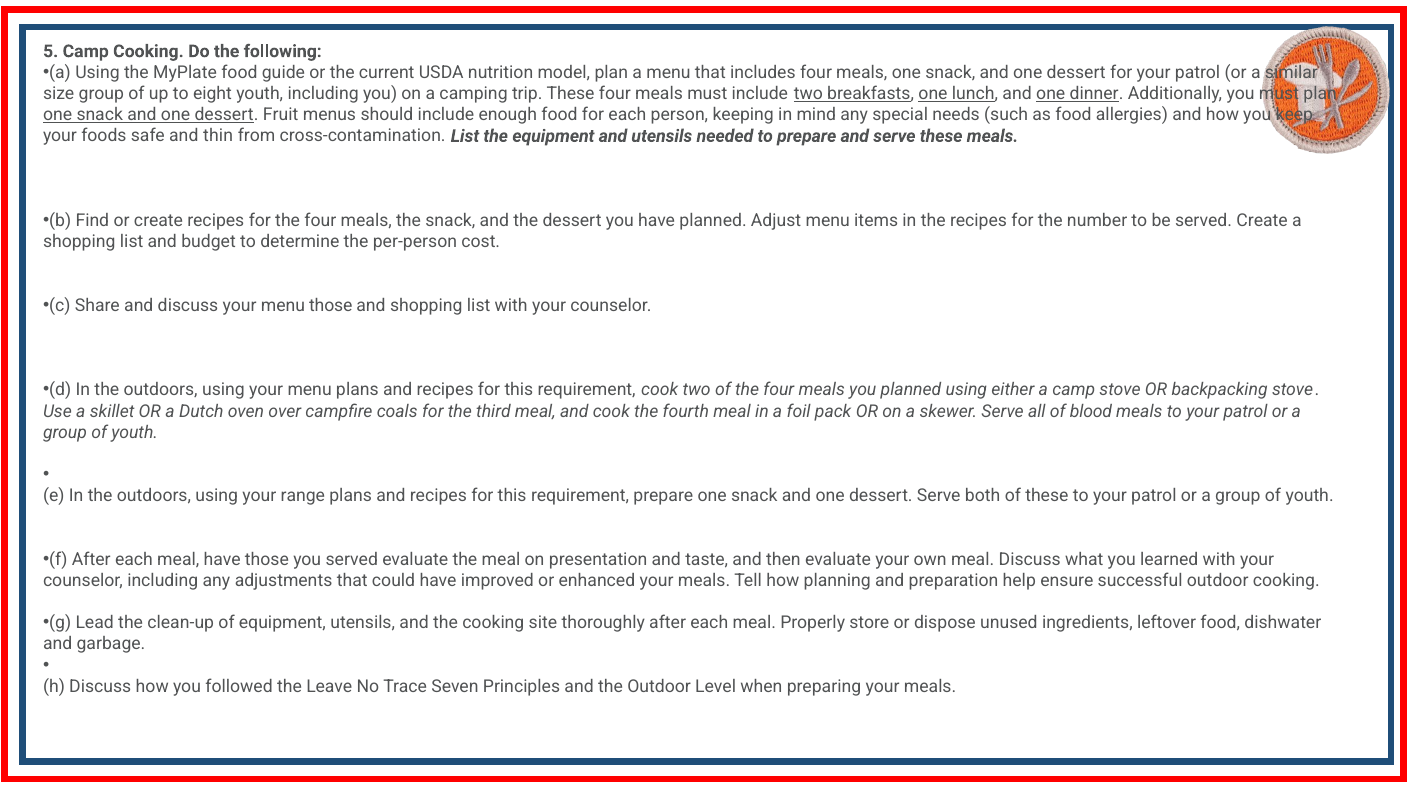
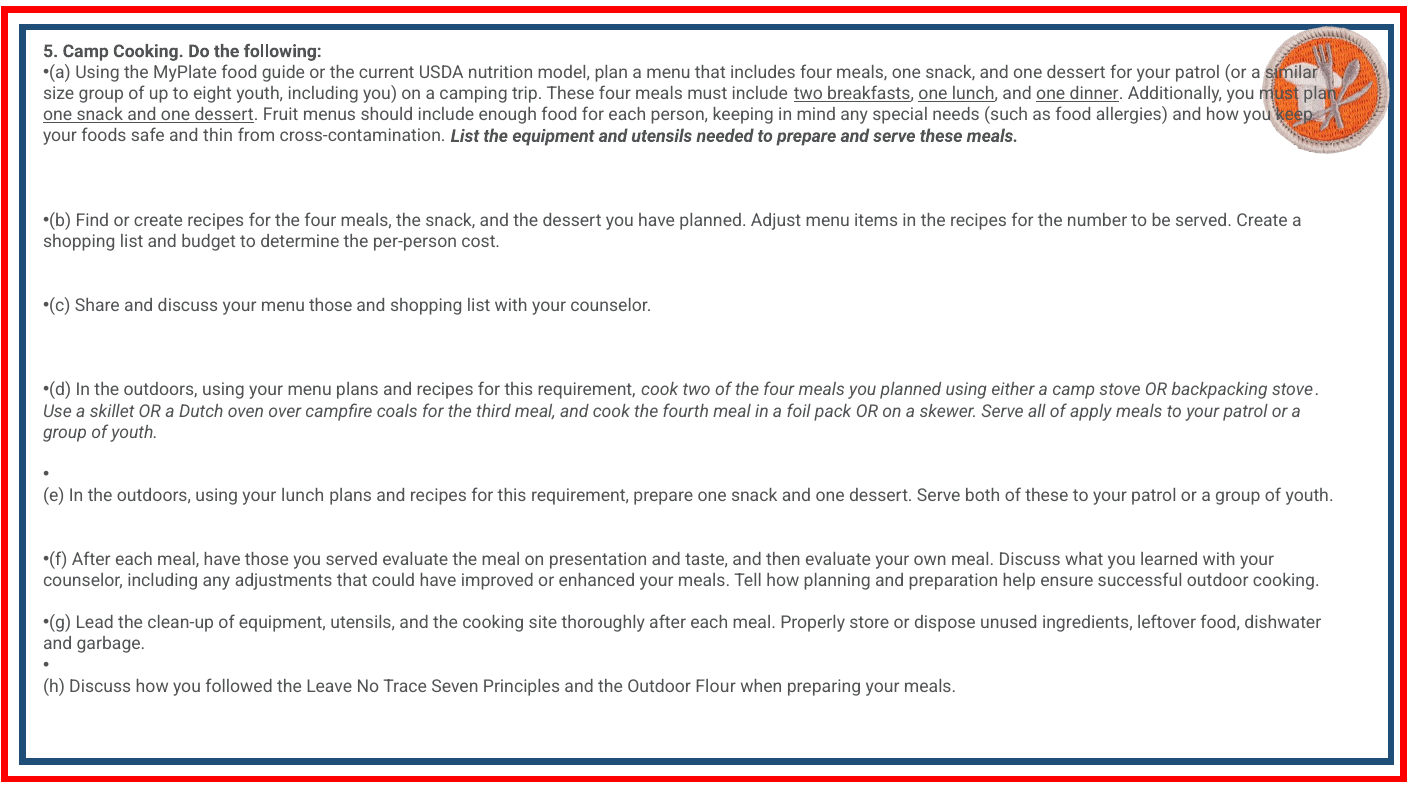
blood: blood -> apply (1091, 411)
your range: range -> lunch (303, 496)
Level: Level -> Flour (716, 687)
